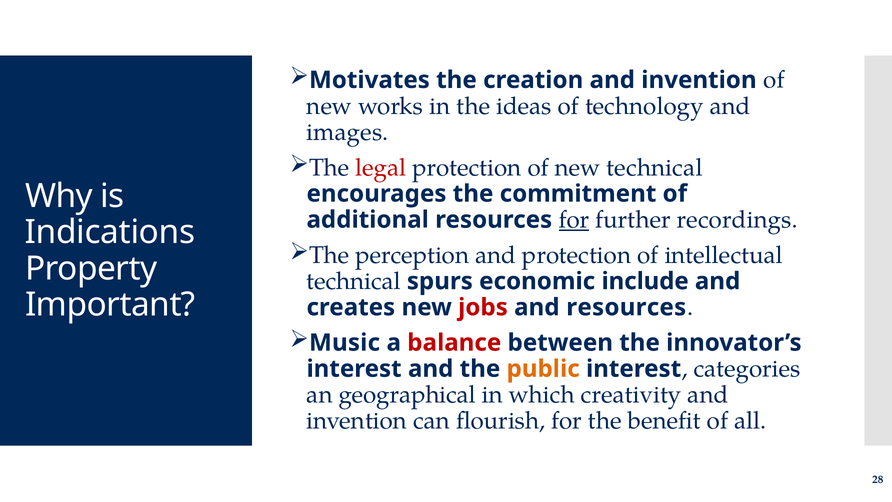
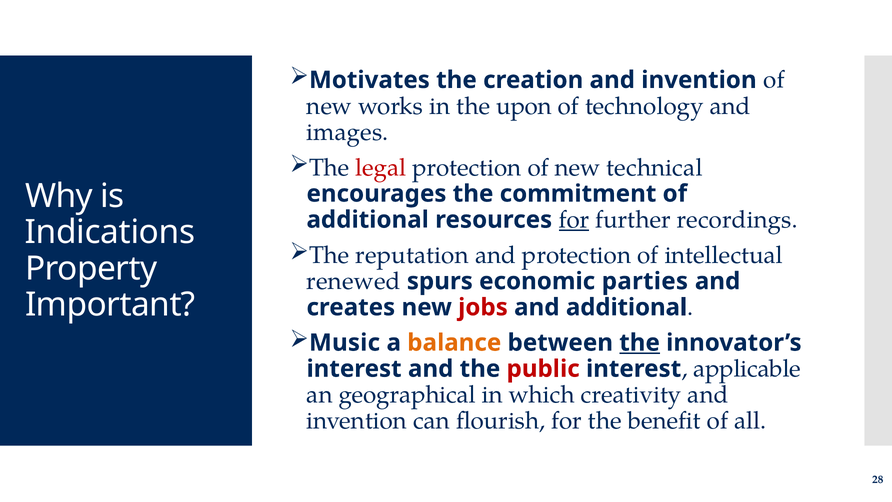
ideas: ideas -> upon (524, 106)
perception: perception -> reputation (412, 255)
technical: technical -> renewed (354, 281)
include: include -> parties (645, 281)
and resources: resources -> additional (626, 307)
balance colour: red -> orange (454, 343)
the underline: none -> present (640, 343)
public colour: orange -> red (543, 369)
categories: categories -> applicable (747, 369)
